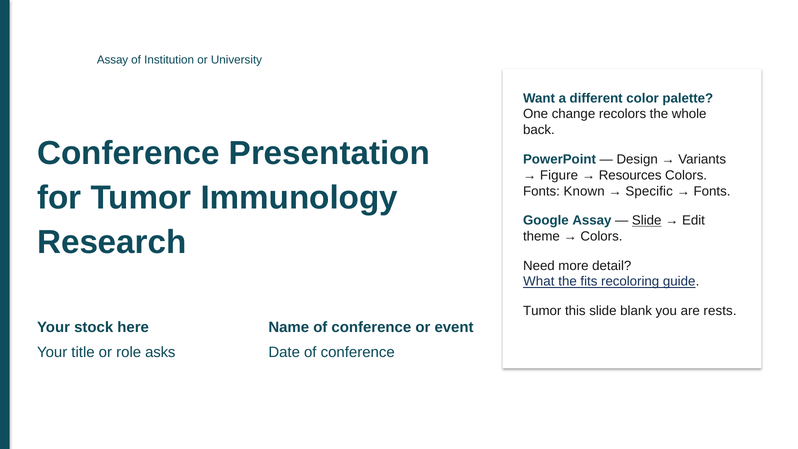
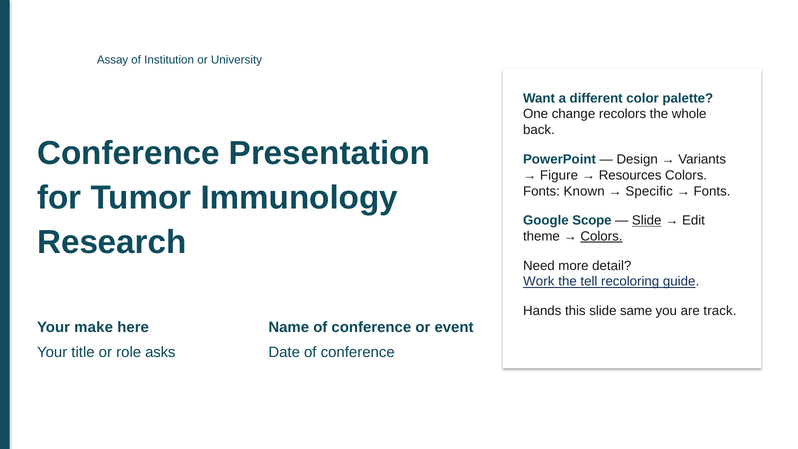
Google Assay: Assay -> Scope (592, 220)
Colors underline: none -> present (601, 236)
What: What -> Work (539, 282)
fits: fits -> tell (589, 282)
Tumor: Tumor -> Hands (542, 311)
blank: blank -> same (636, 311)
rests: rests -> track (720, 311)
stock: stock -> make (94, 327)
